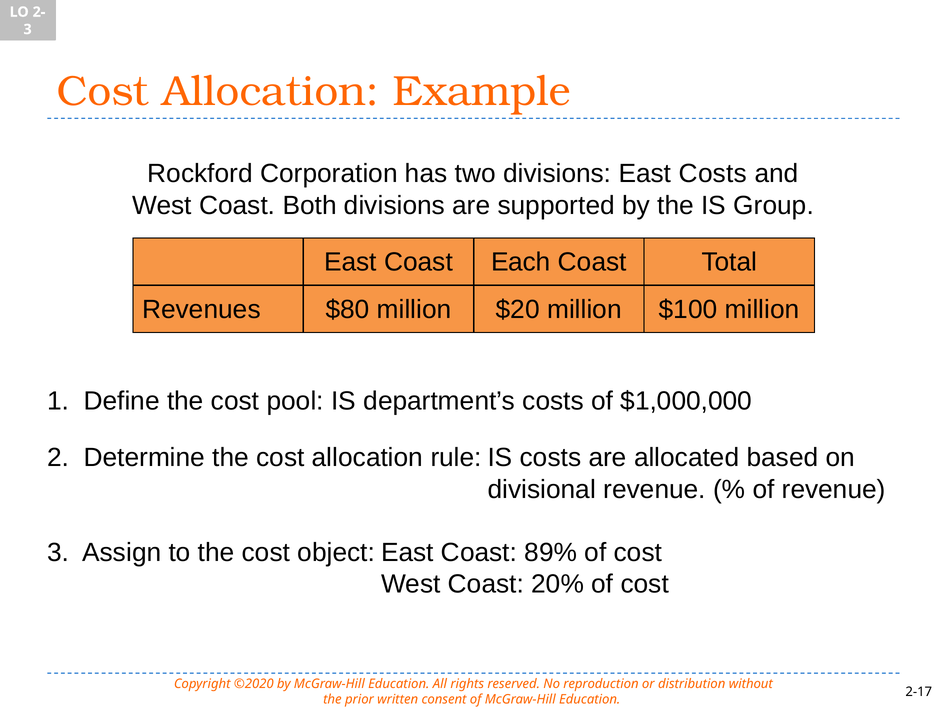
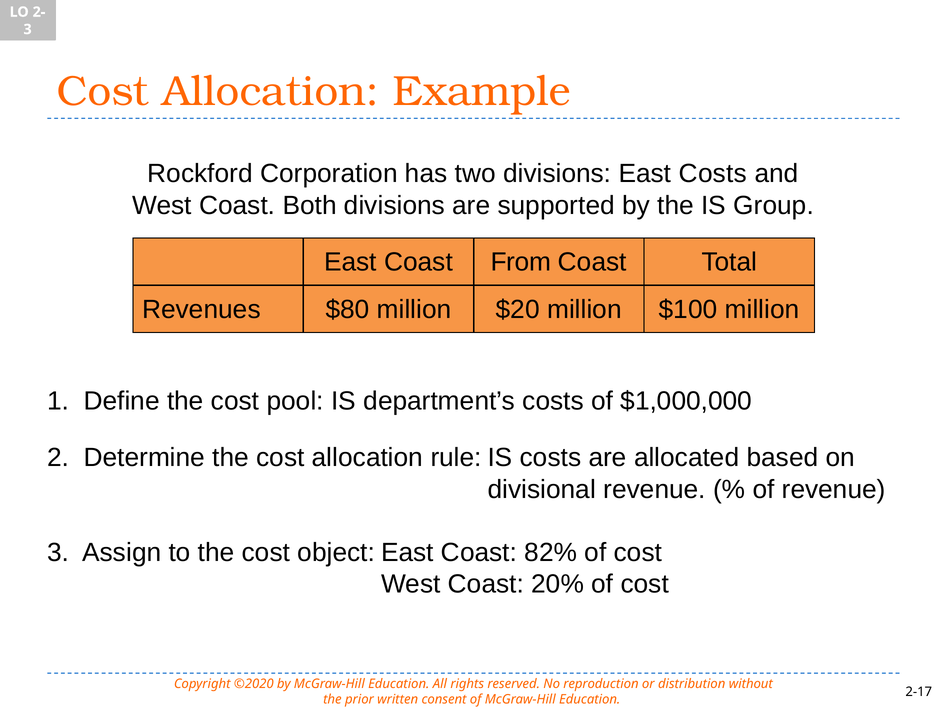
Each: Each -> From (521, 262)
89%: 89% -> 82% (551, 553)
